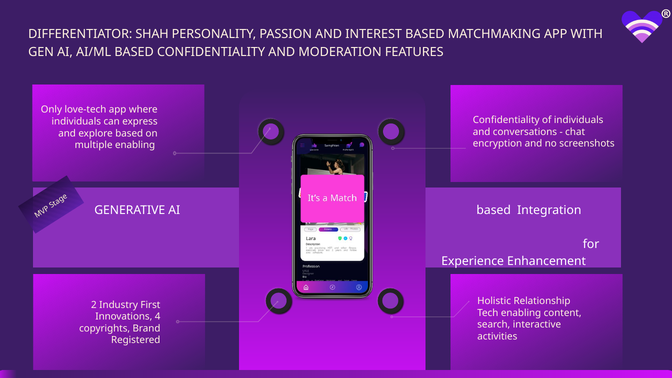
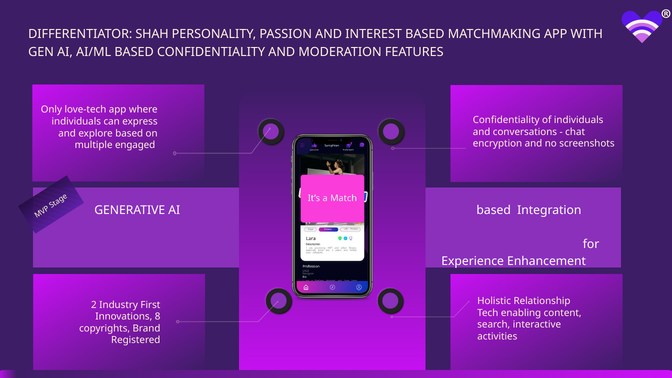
multiple enabling: enabling -> engaged (135, 145)
4: 4 -> 8 (158, 317)
